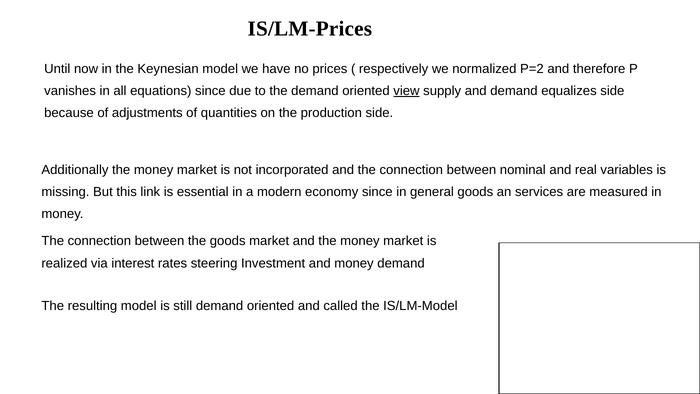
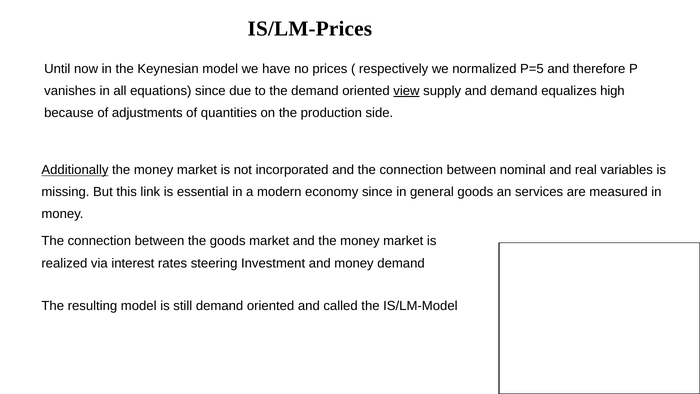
P=2: P=2 -> P=5 (532, 69)
equalizes side: side -> high (612, 91)
Additionally underline: none -> present (75, 170)
